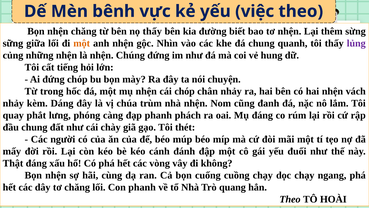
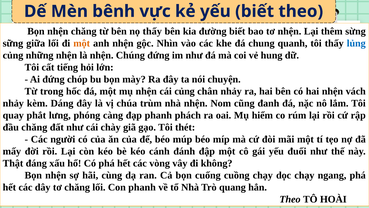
yếu việc: việc -> biết (255, 11)
lủng colour: purple -> blue (356, 43)
cái chóp: chóp -> củng (185, 91)
Mụ đáng: đáng -> hiểm (262, 115)
đầu chung: chung -> chăng (34, 127)
